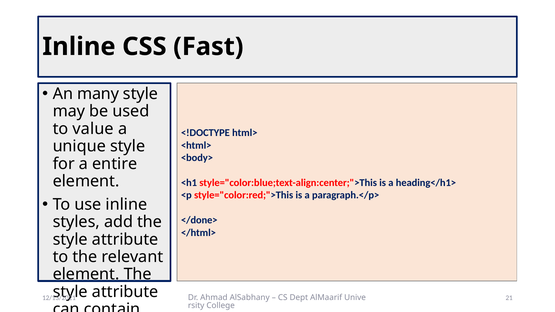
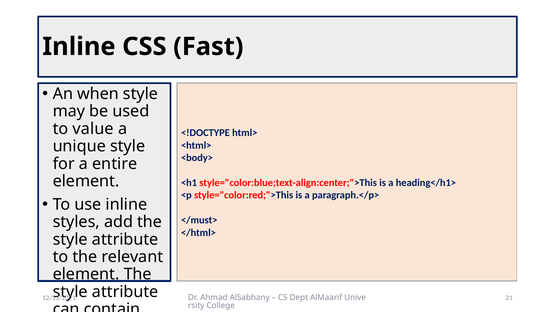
many: many -> when (98, 94)
</done>: </done> -> </must> (199, 220)
